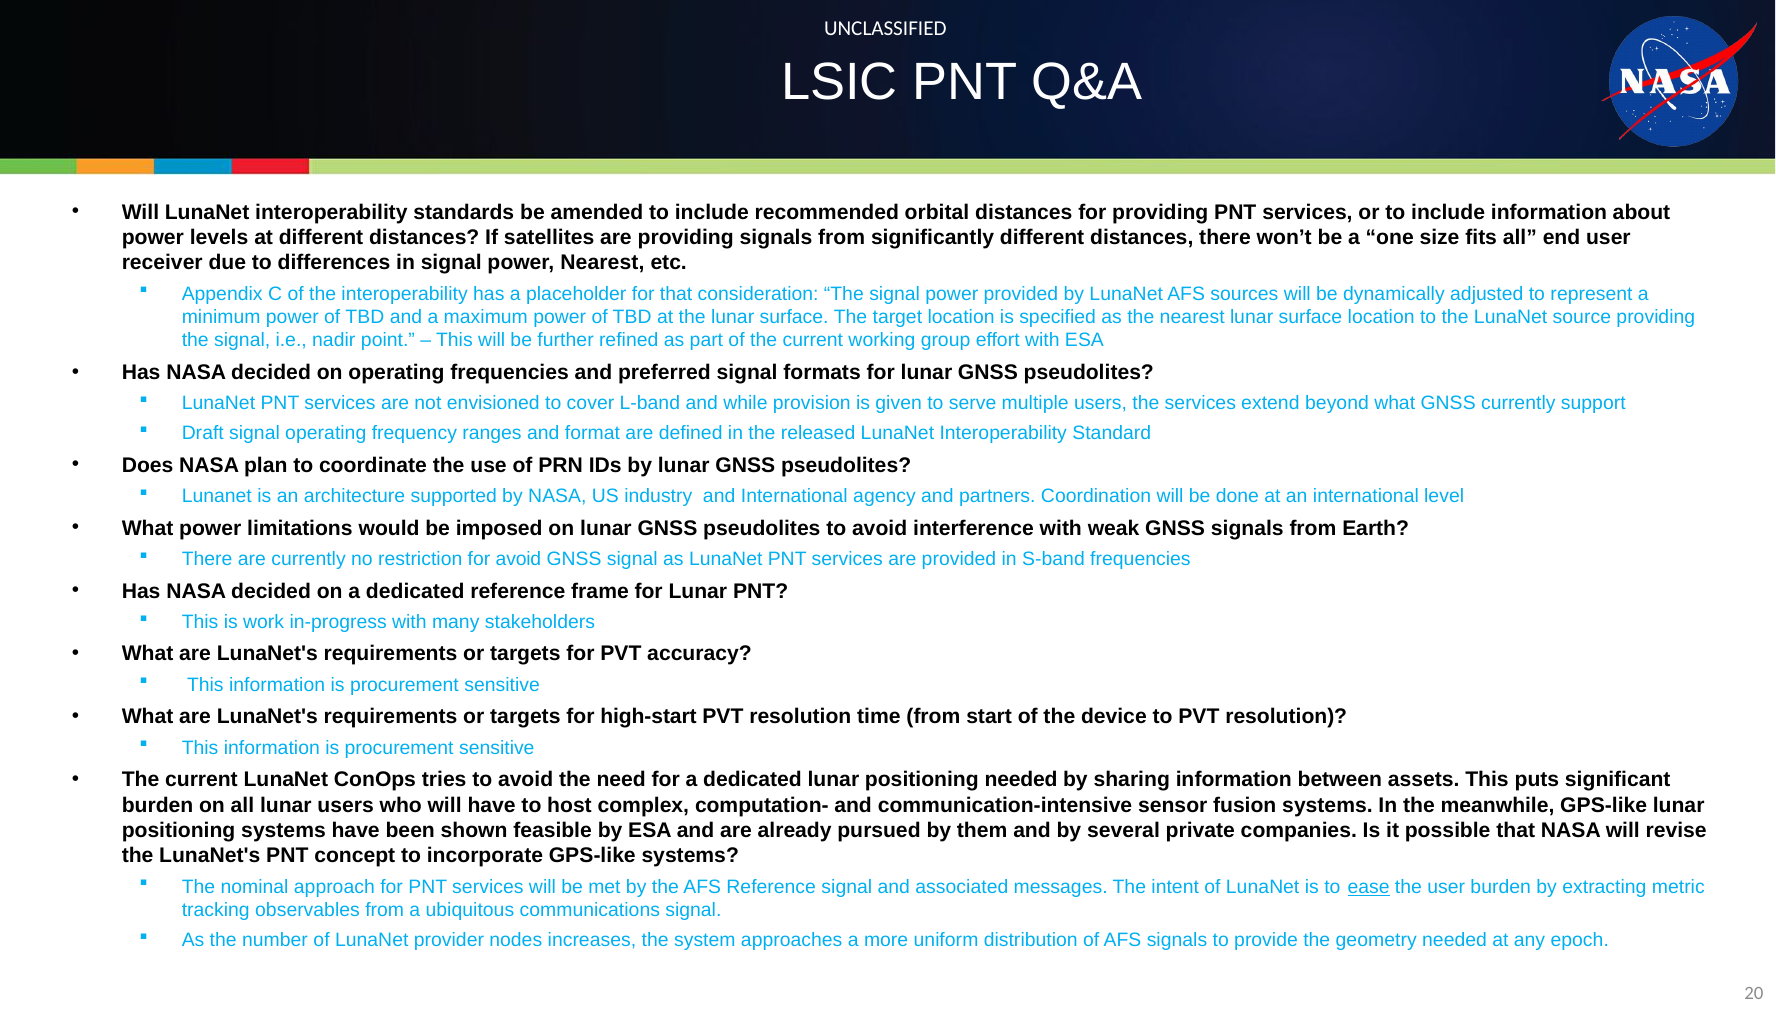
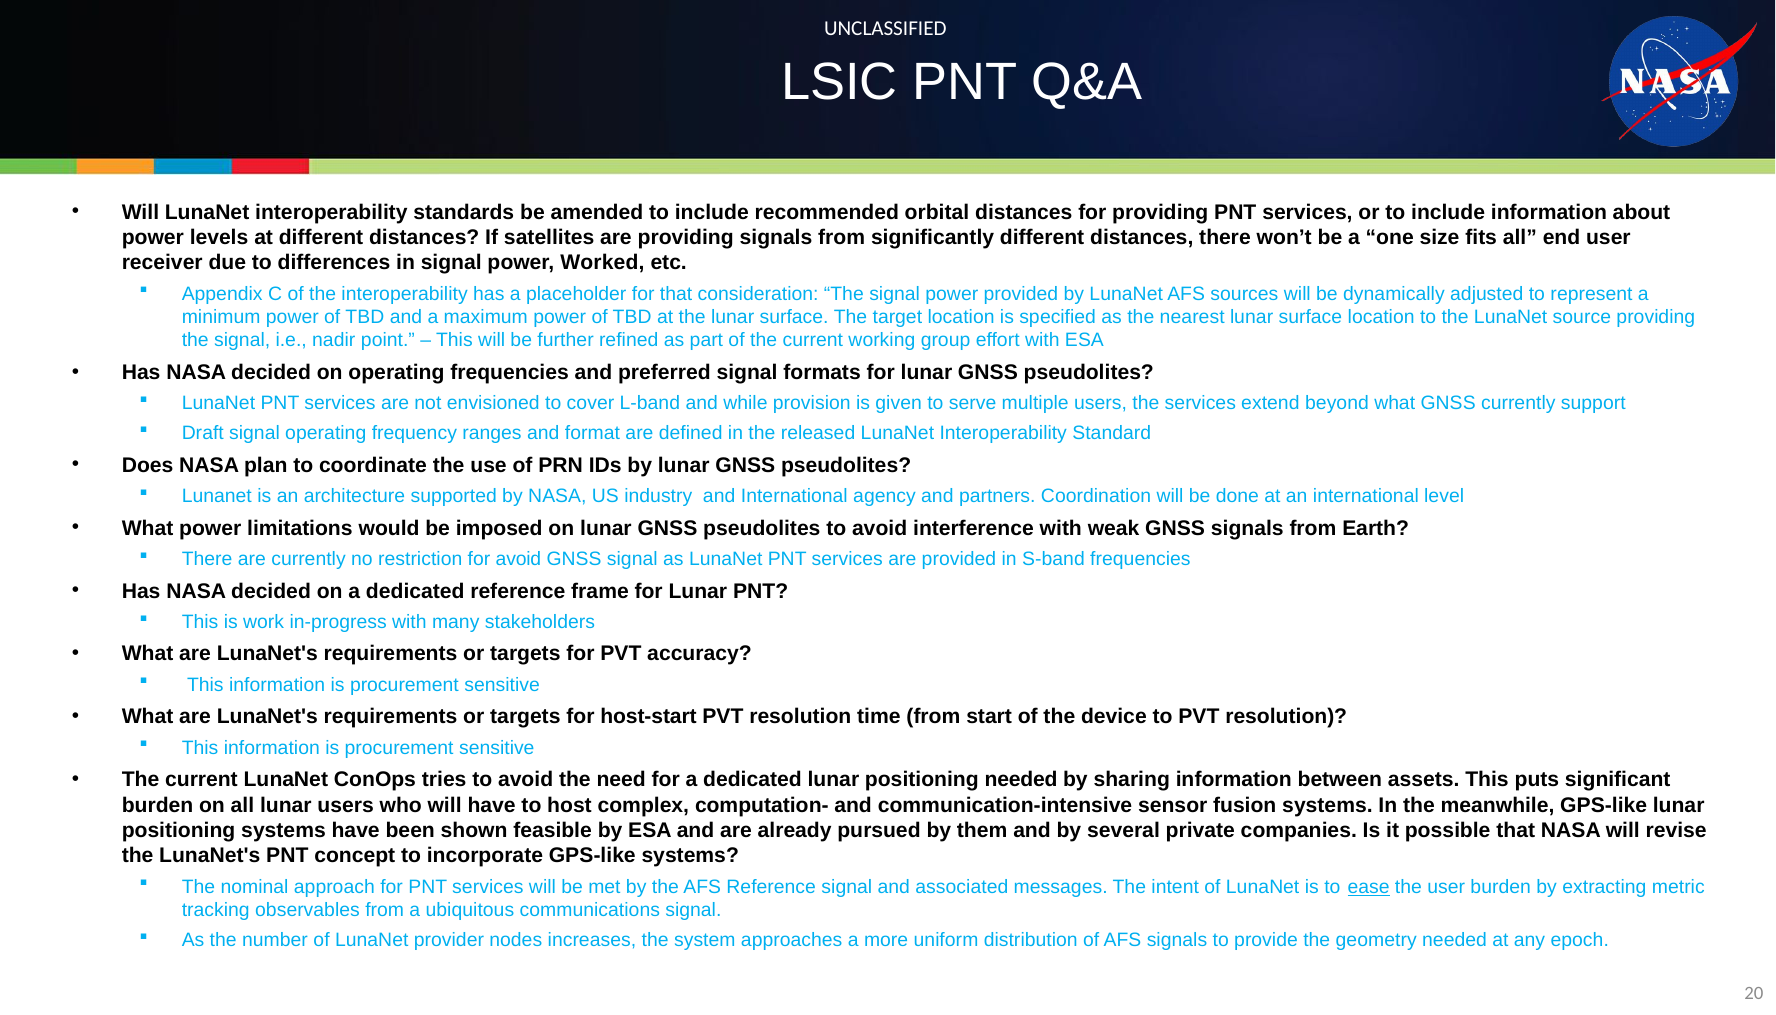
power Nearest: Nearest -> Worked (602, 263)
high-start: high-start -> host-start (649, 717)
